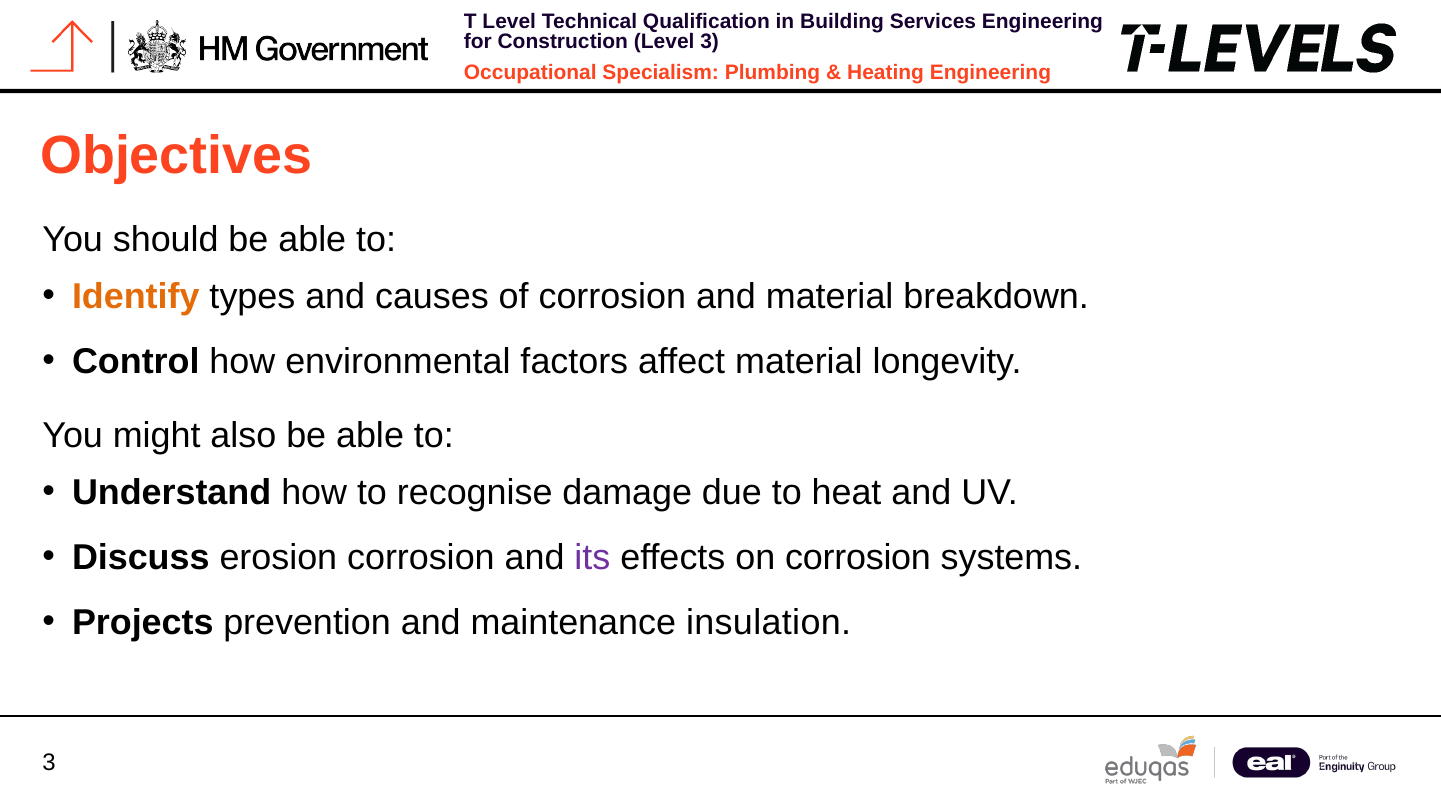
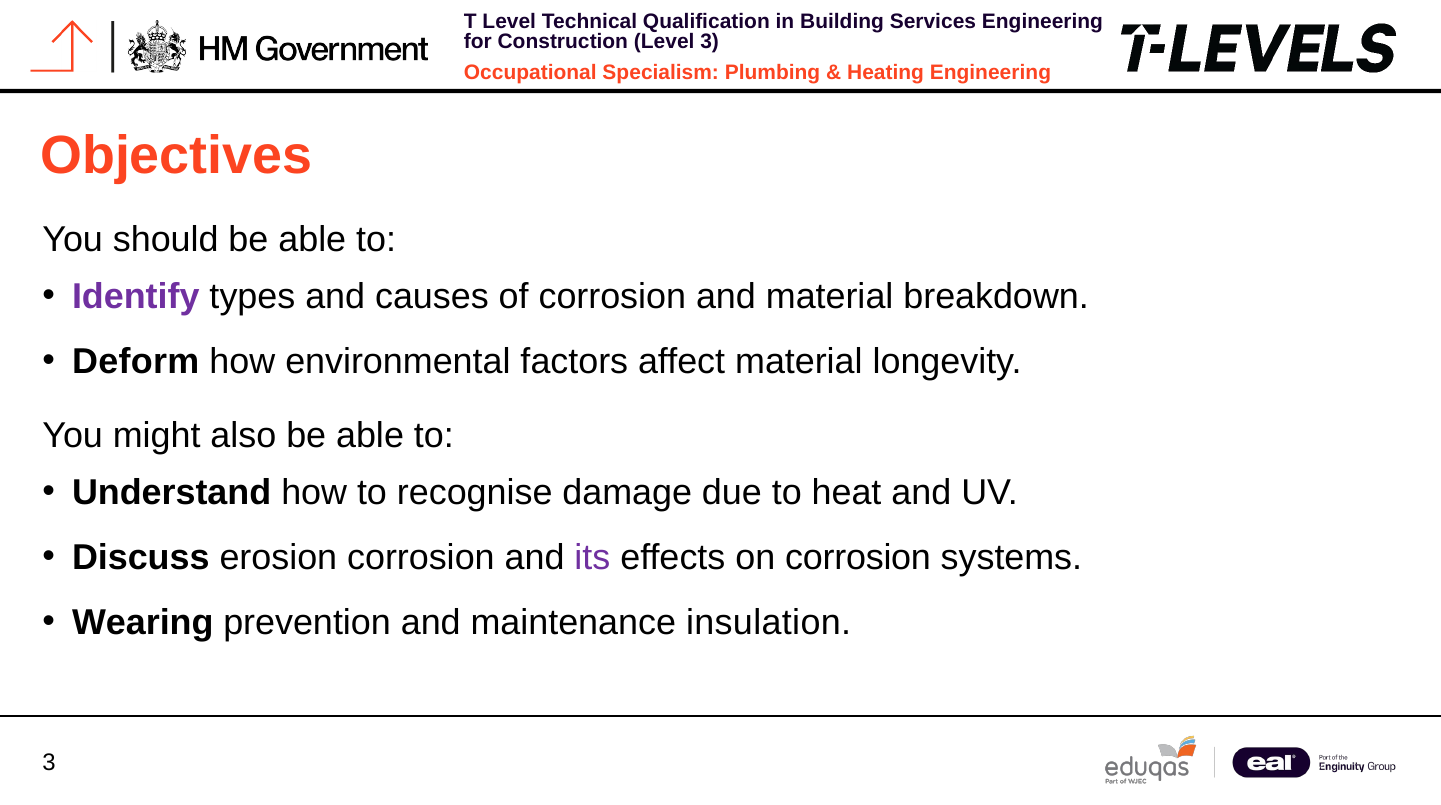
Identify colour: orange -> purple (136, 297)
Control: Control -> Deform (136, 362)
Projects: Projects -> Wearing (143, 623)
